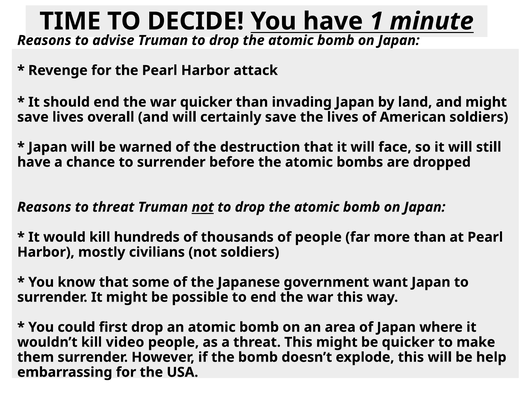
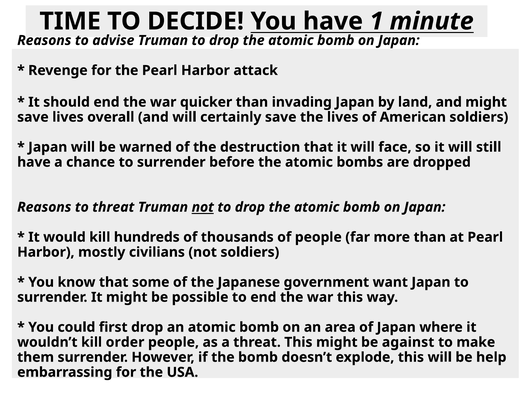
video: video -> order (125, 342)
be quicker: quicker -> against (408, 342)
